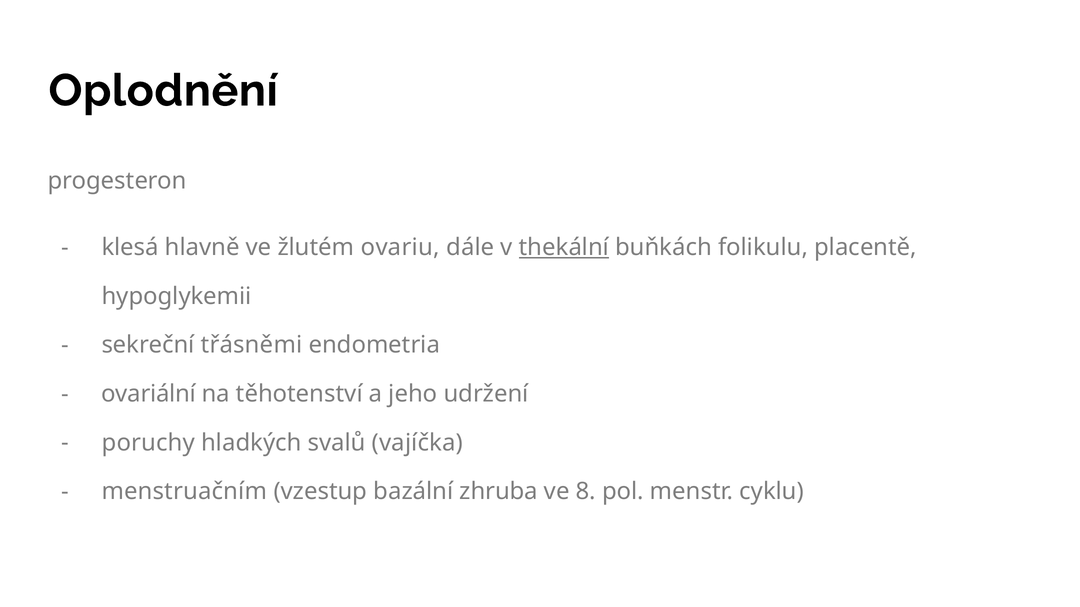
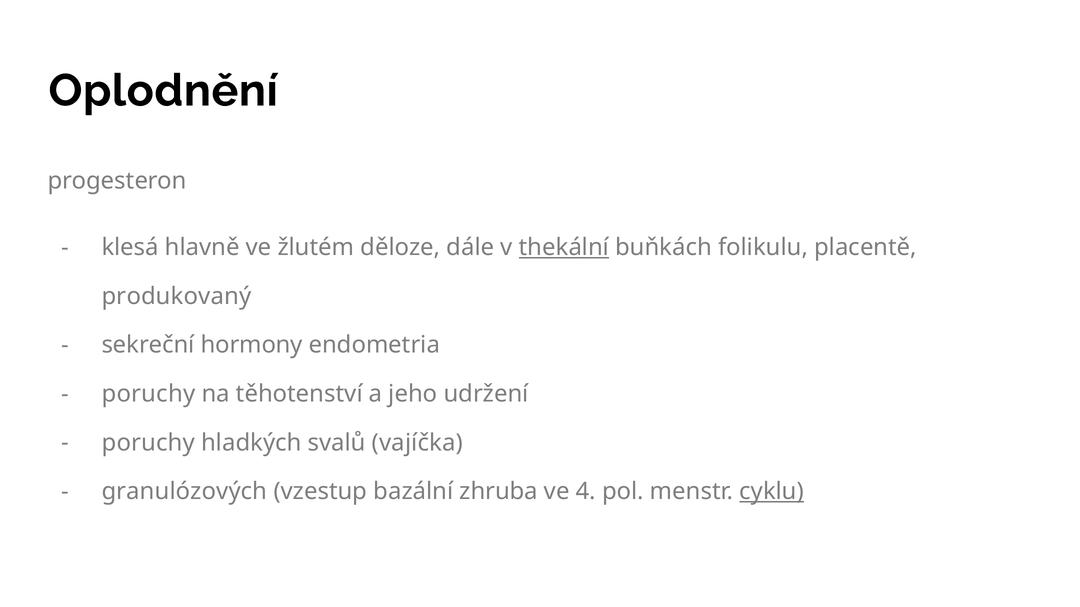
ovariu: ovariu -> děloze (400, 248)
hypoglykemii: hypoglykemii -> produkovaný (177, 297)
třásněmi: třásněmi -> hormony (252, 345)
ovariální: ovariální -> poruchy (148, 394)
menstruačním: menstruačním -> granulózových (184, 492)
8: 8 -> 4 (586, 492)
cyklu underline: none -> present (772, 492)
